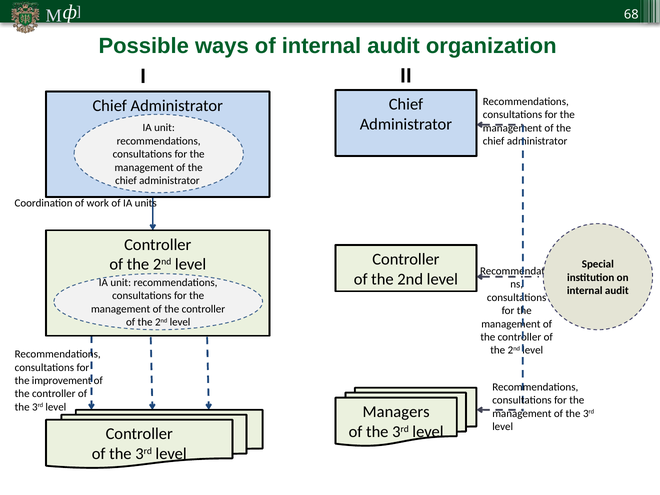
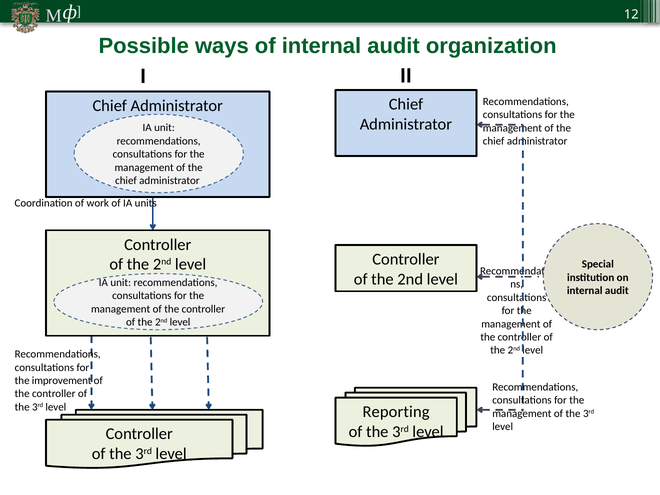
68: 68 -> 12 (631, 14)
Managers: Managers -> Reporting (396, 412)
